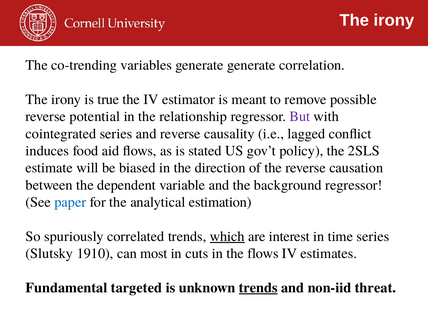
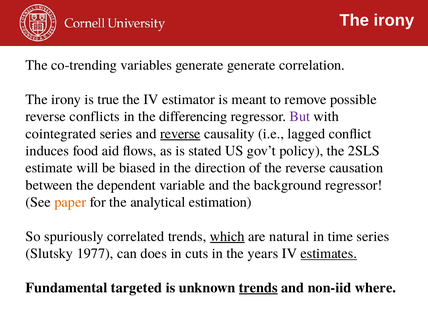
potential: potential -> conflicts (95, 117)
relationship: relationship -> differencing (193, 117)
reverse underline: none -> present (180, 134)
paper colour: blue -> orange (70, 202)
interest: interest -> natural (289, 236)
1910: 1910 -> 1977 (95, 253)
most: most -> does (154, 253)
the flows: flows -> years (263, 253)
estimates underline: none -> present (329, 253)
threat: threat -> where (375, 288)
